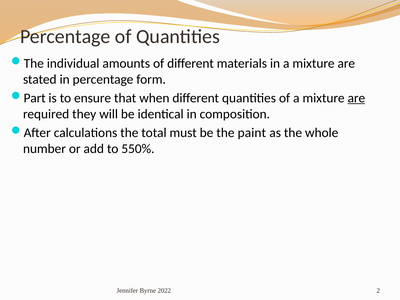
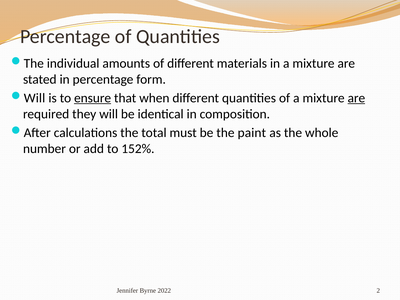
Part: Part -> Will (35, 98)
ensure underline: none -> present (93, 98)
550%: 550% -> 152% (138, 149)
